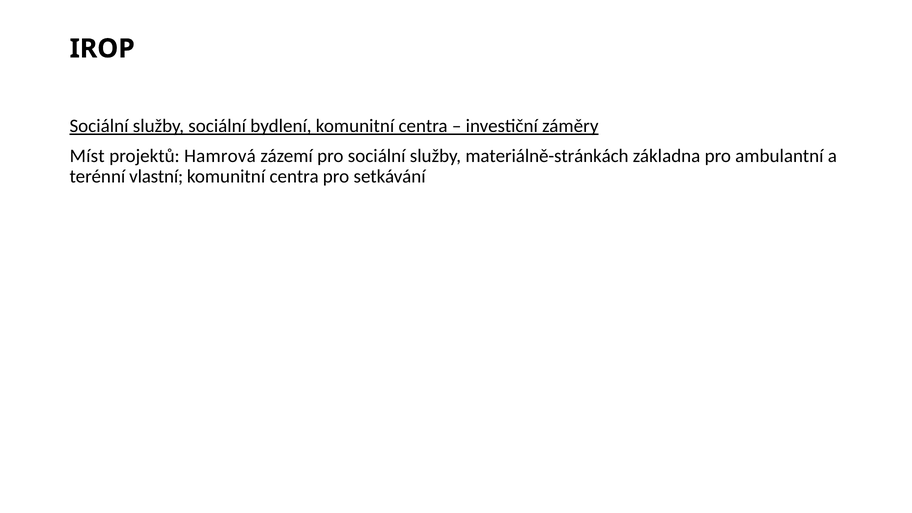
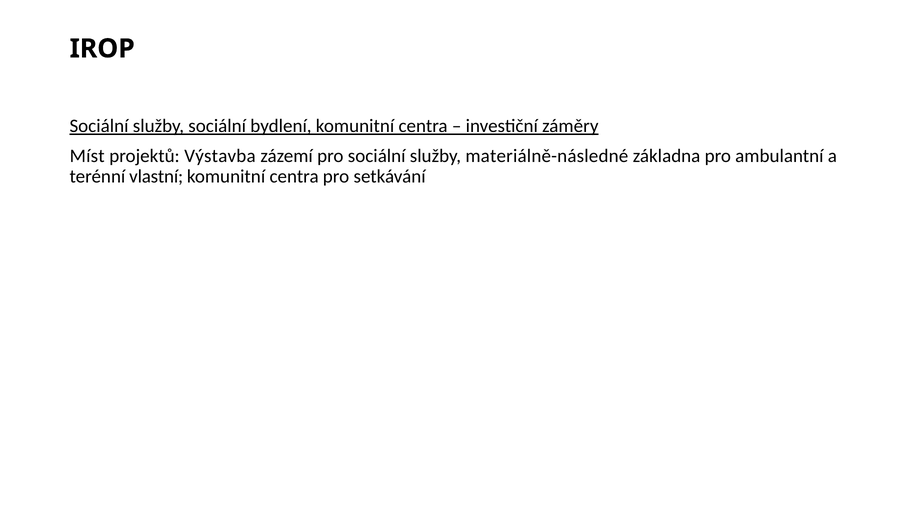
Hamrová: Hamrová -> Výstavba (220, 156)
materiálně-stránkách: materiálně-stránkách -> materiálně-následné (547, 156)
